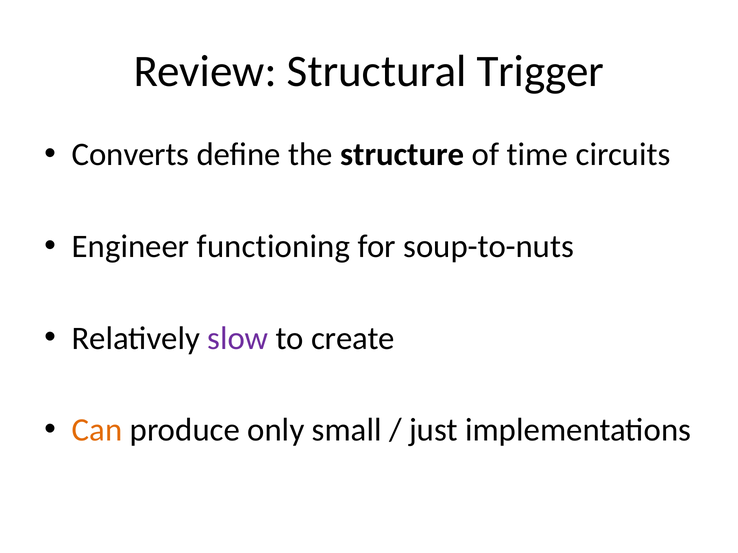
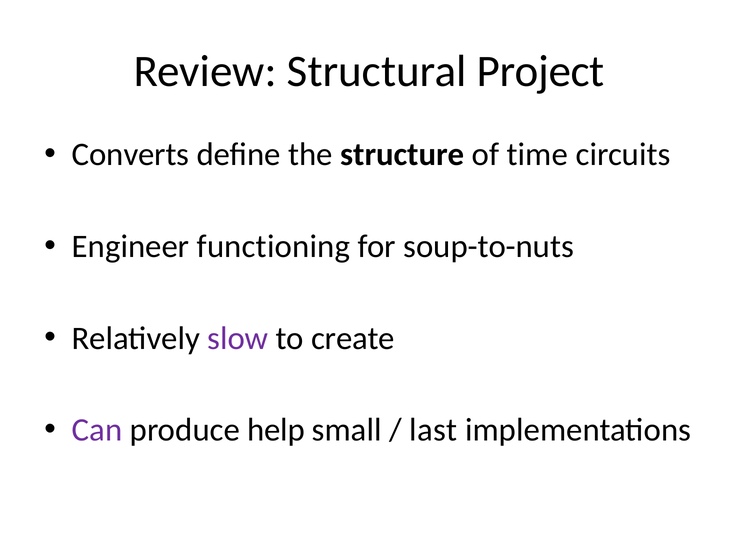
Trigger: Trigger -> Project (540, 71)
Can colour: orange -> purple (97, 430)
only: only -> help (276, 430)
just: just -> last (433, 430)
